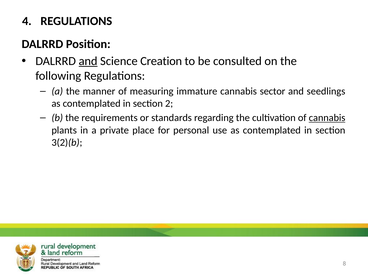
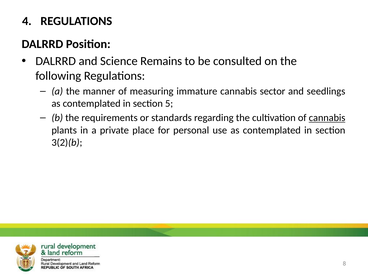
and underline: present -> none (88, 61)
Creation: Creation -> Remains (161, 61)
2: 2 -> 5 (169, 104)
